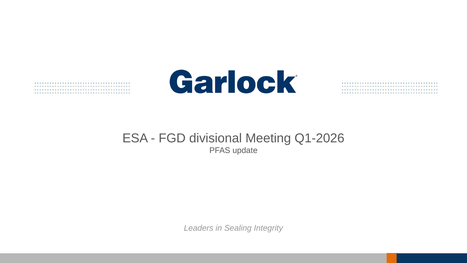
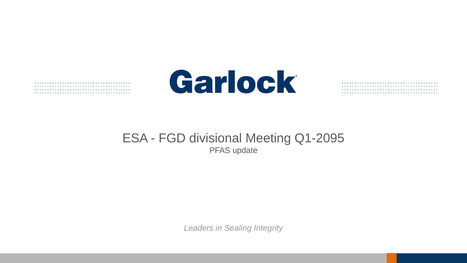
Q1-2026: Q1-2026 -> Q1-2095 (319, 138)
